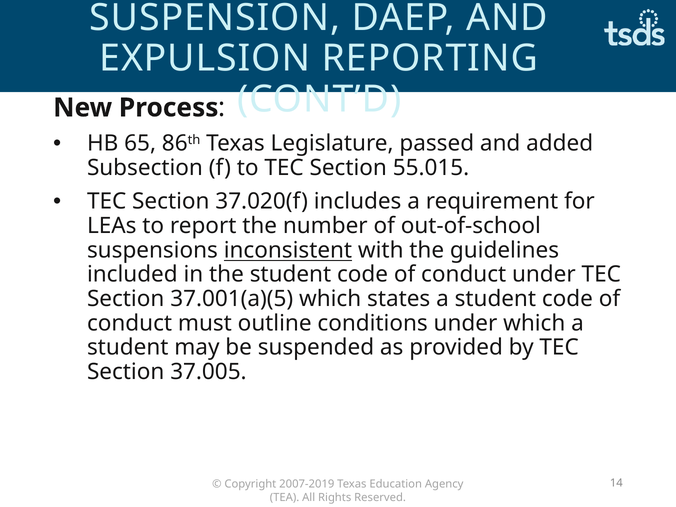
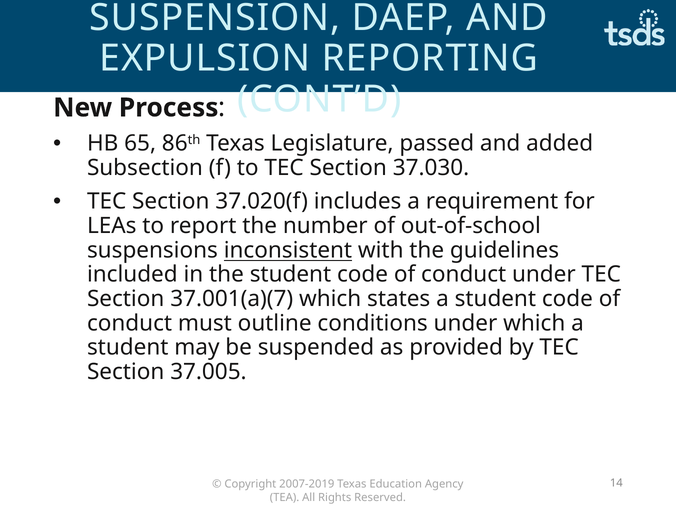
55.015: 55.015 -> 37.030 (431, 168)
37.001(a)(5: 37.001(a)(5 -> 37.001(a)(7 (232, 299)
